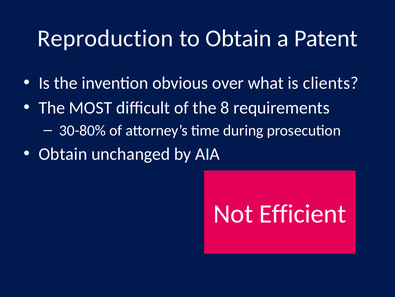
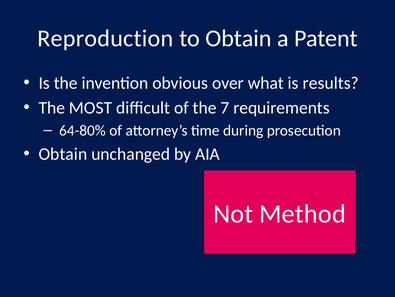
clients: clients -> results (331, 83)
8: 8 -> 7 (225, 107)
30-80%: 30-80% -> 64-80% (83, 130)
Efficient: Efficient -> Method (302, 213)
